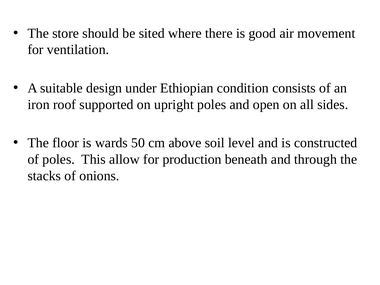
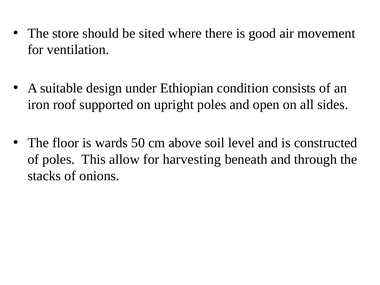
production: production -> harvesting (192, 159)
